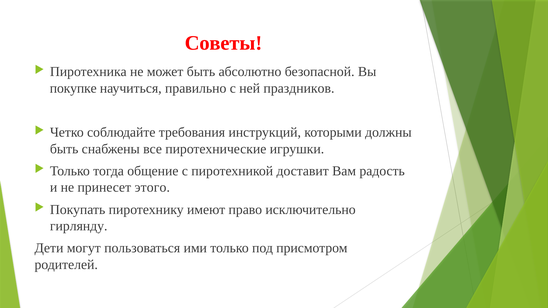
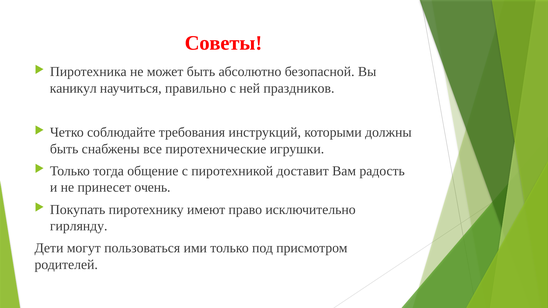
покупке: покупке -> каникул (73, 88)
этого: этого -> очень (152, 188)
